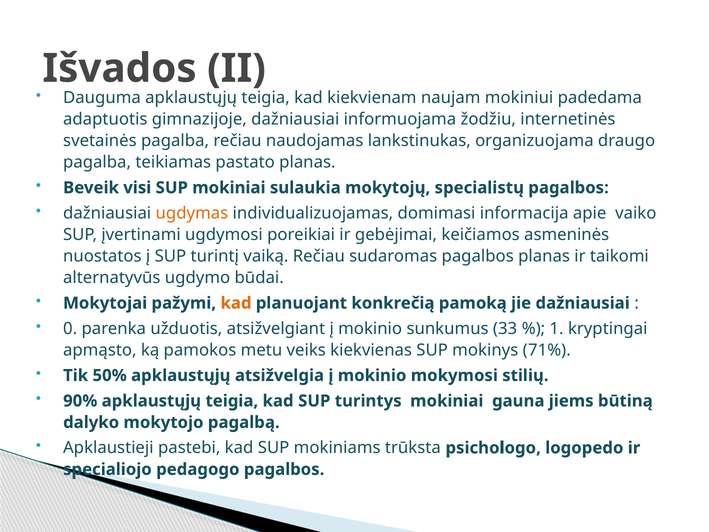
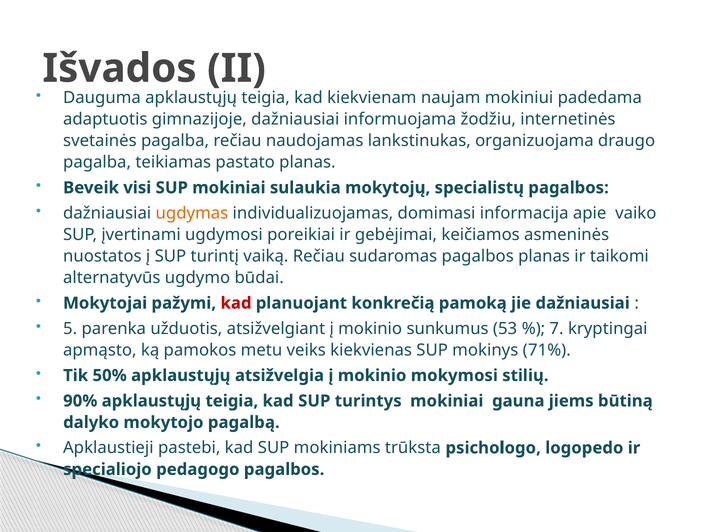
kad colour: orange -> red (236, 303)
0: 0 -> 5 (70, 328)
33: 33 -> 53 (505, 328)
1: 1 -> 7 (557, 328)
